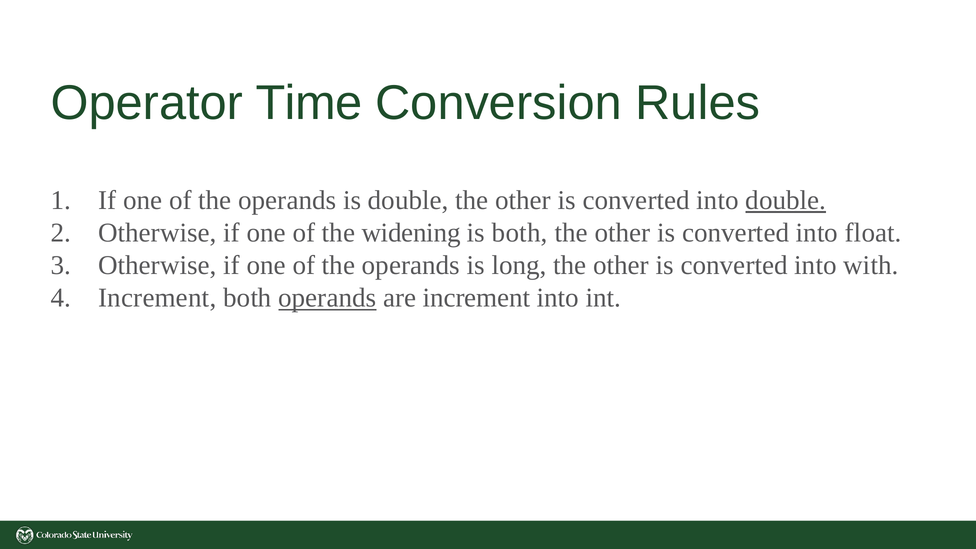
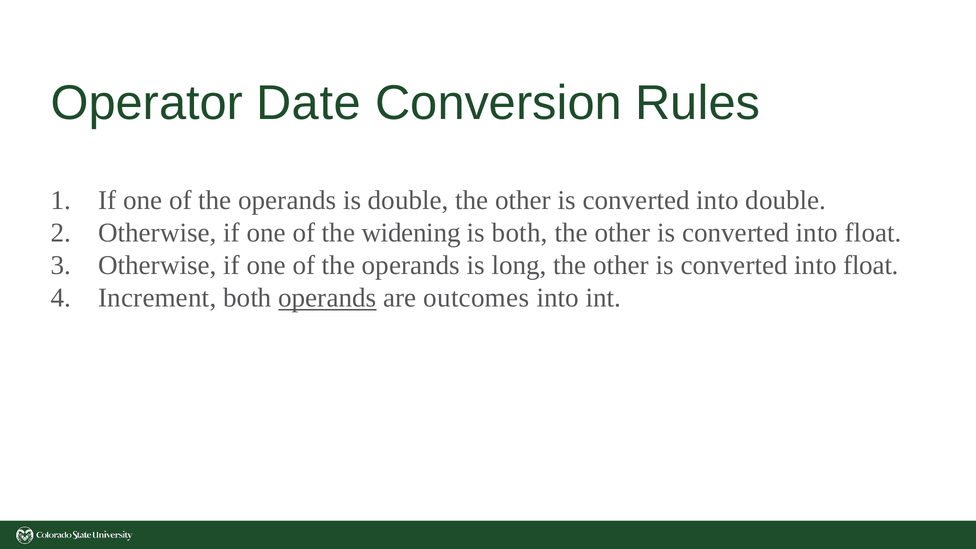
Time: Time -> Date (308, 103)
double underline: present -> none (786, 200)
with: with -> float (871, 265)
are increment: increment -> outcomes (476, 298)
